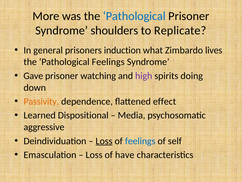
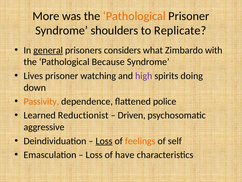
Pathological colour: blue -> orange (134, 16)
general underline: none -> present (48, 50)
induction: induction -> considers (122, 50)
lives: lives -> with (214, 50)
Pathological Feelings: Feelings -> Because (108, 62)
Gave: Gave -> Lives (33, 76)
effect: effect -> police (165, 101)
Dispositional: Dispositional -> Reductionist (83, 115)
Media: Media -> Driven (132, 115)
feelings colour: blue -> orange (140, 141)
